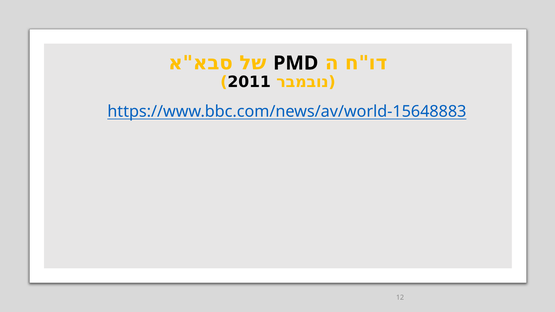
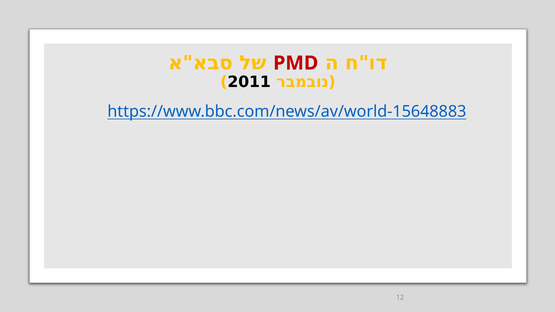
PMD colour: black -> red (296, 63)
